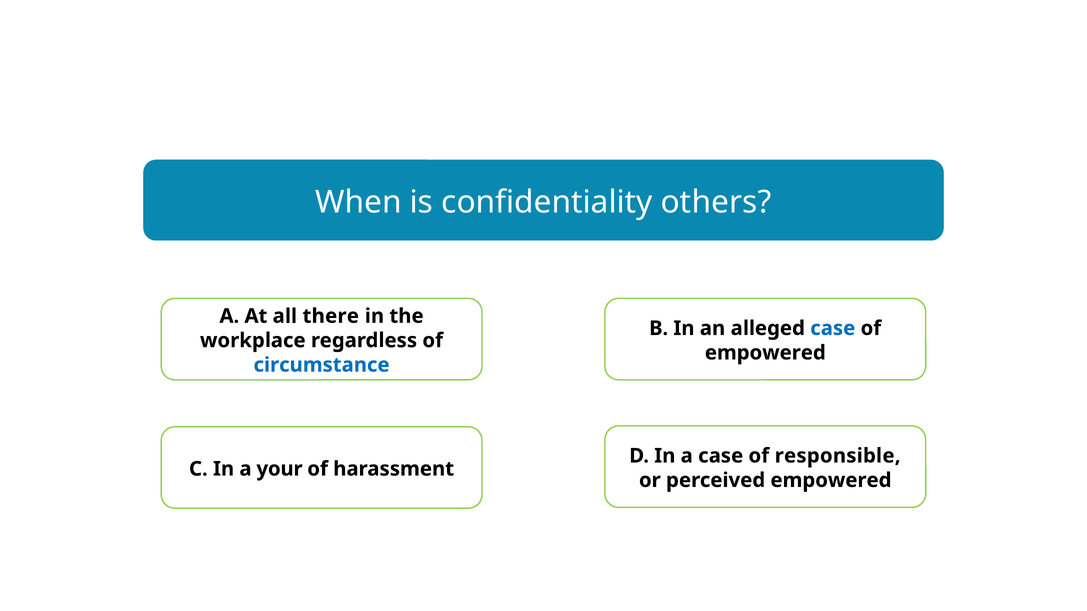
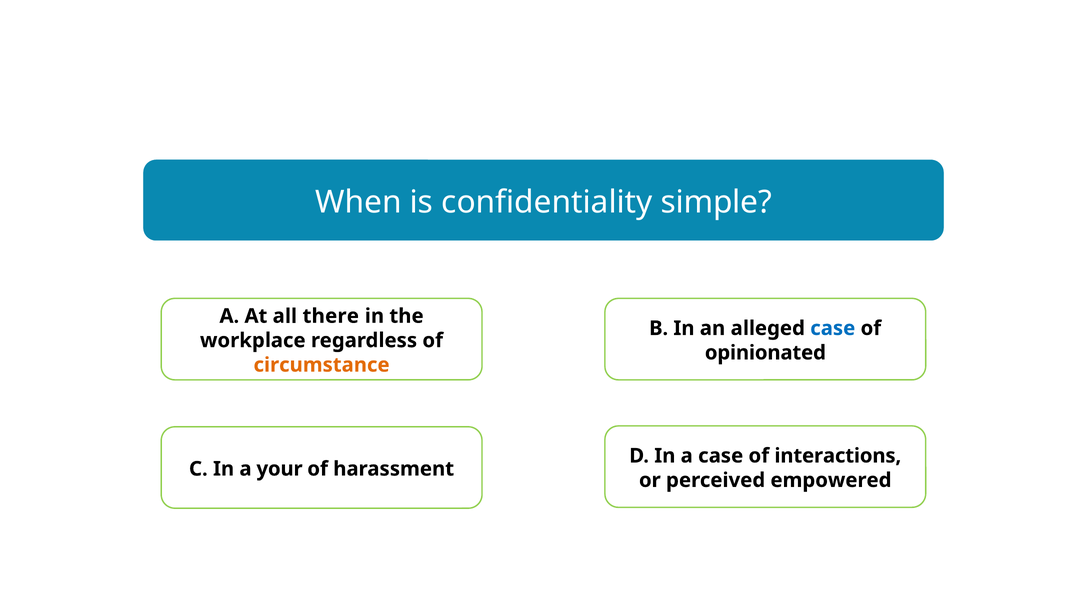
others: others -> simple (716, 202)
empowered: empowered -> opinionated (765, 353)
circumstance colour: blue -> orange (322, 365)
responsible: responsible -> interactions (838, 456)
